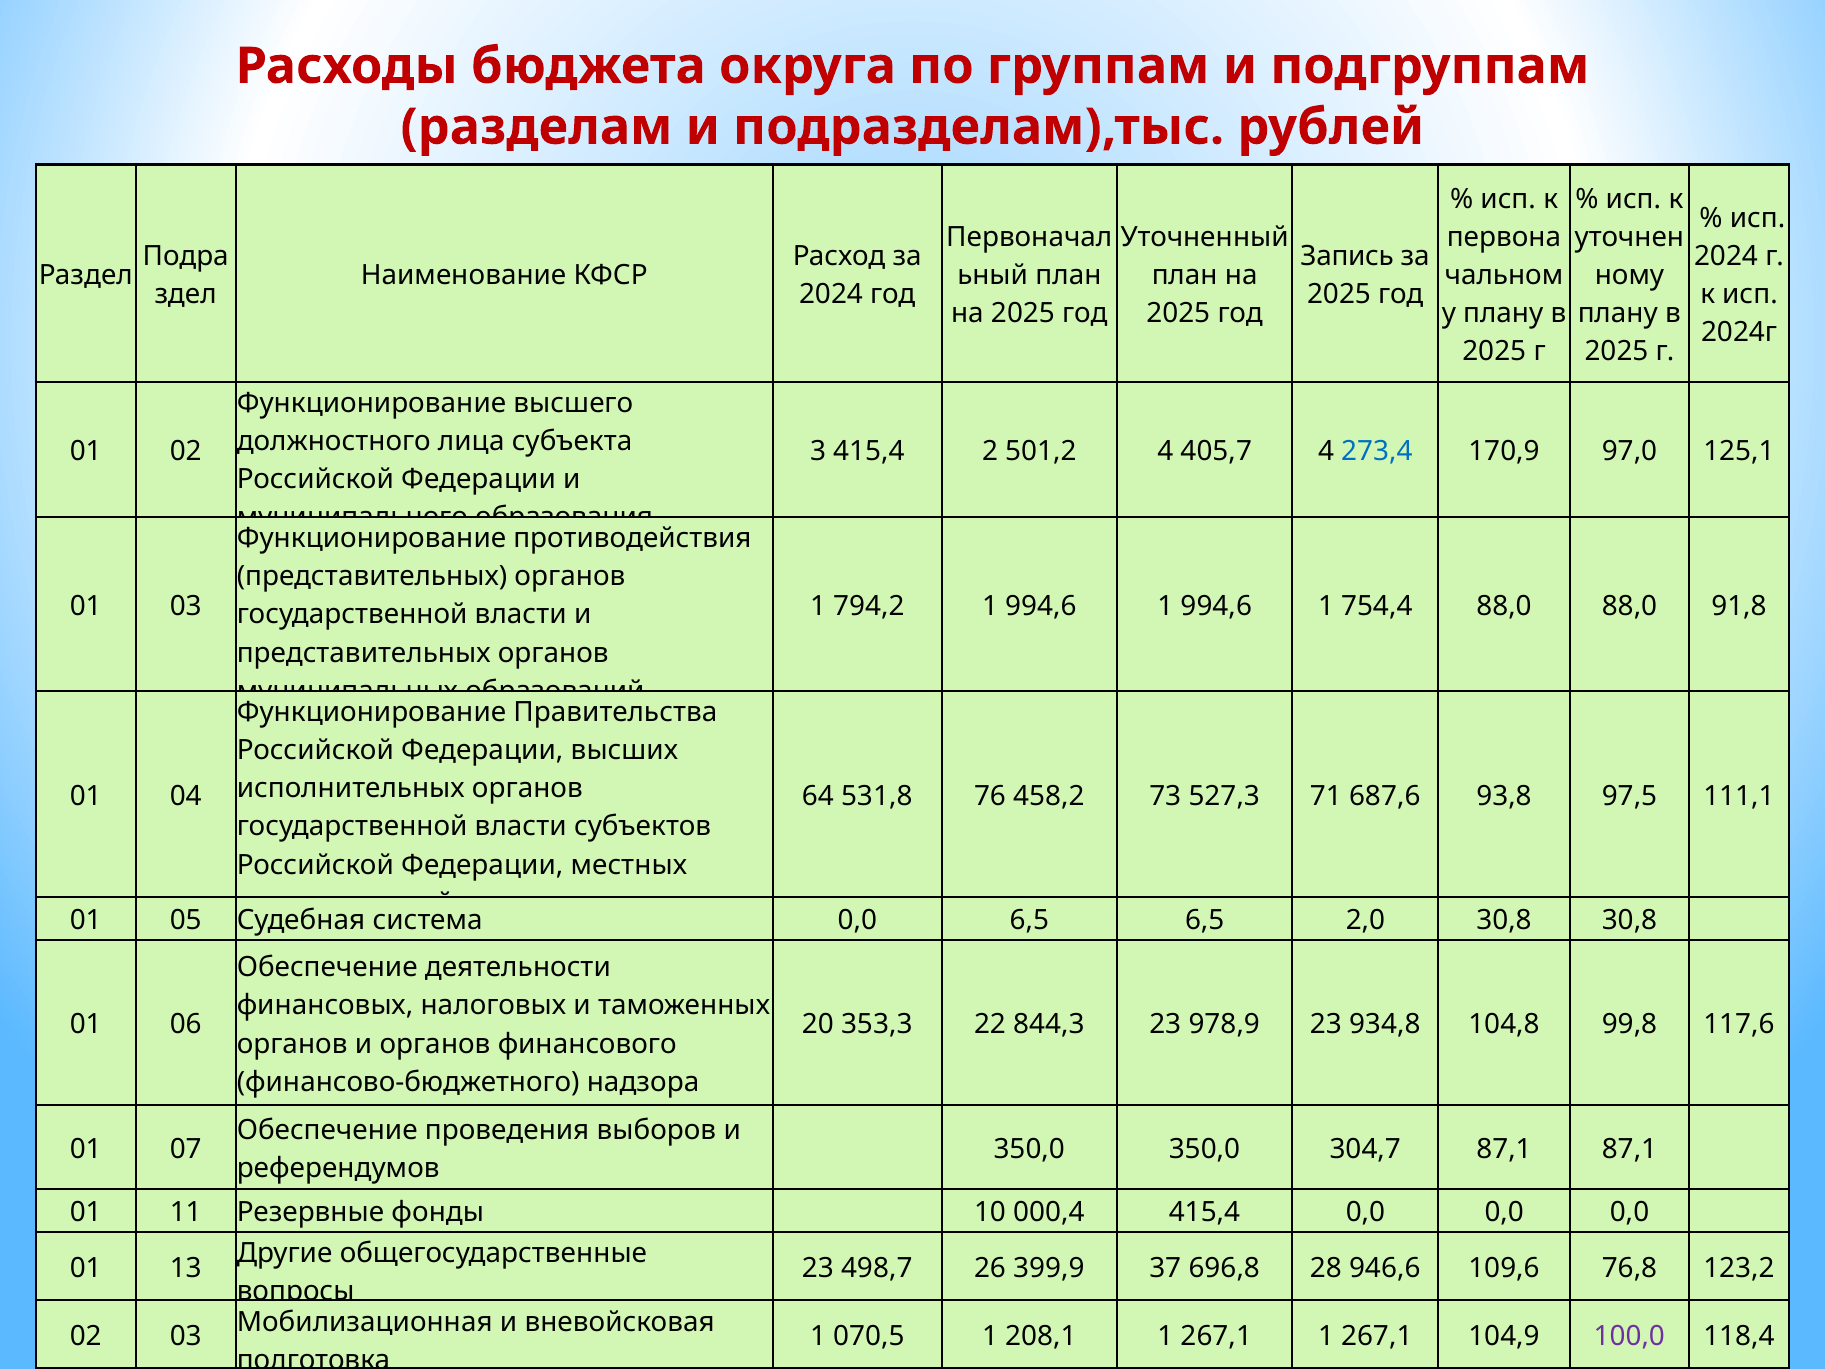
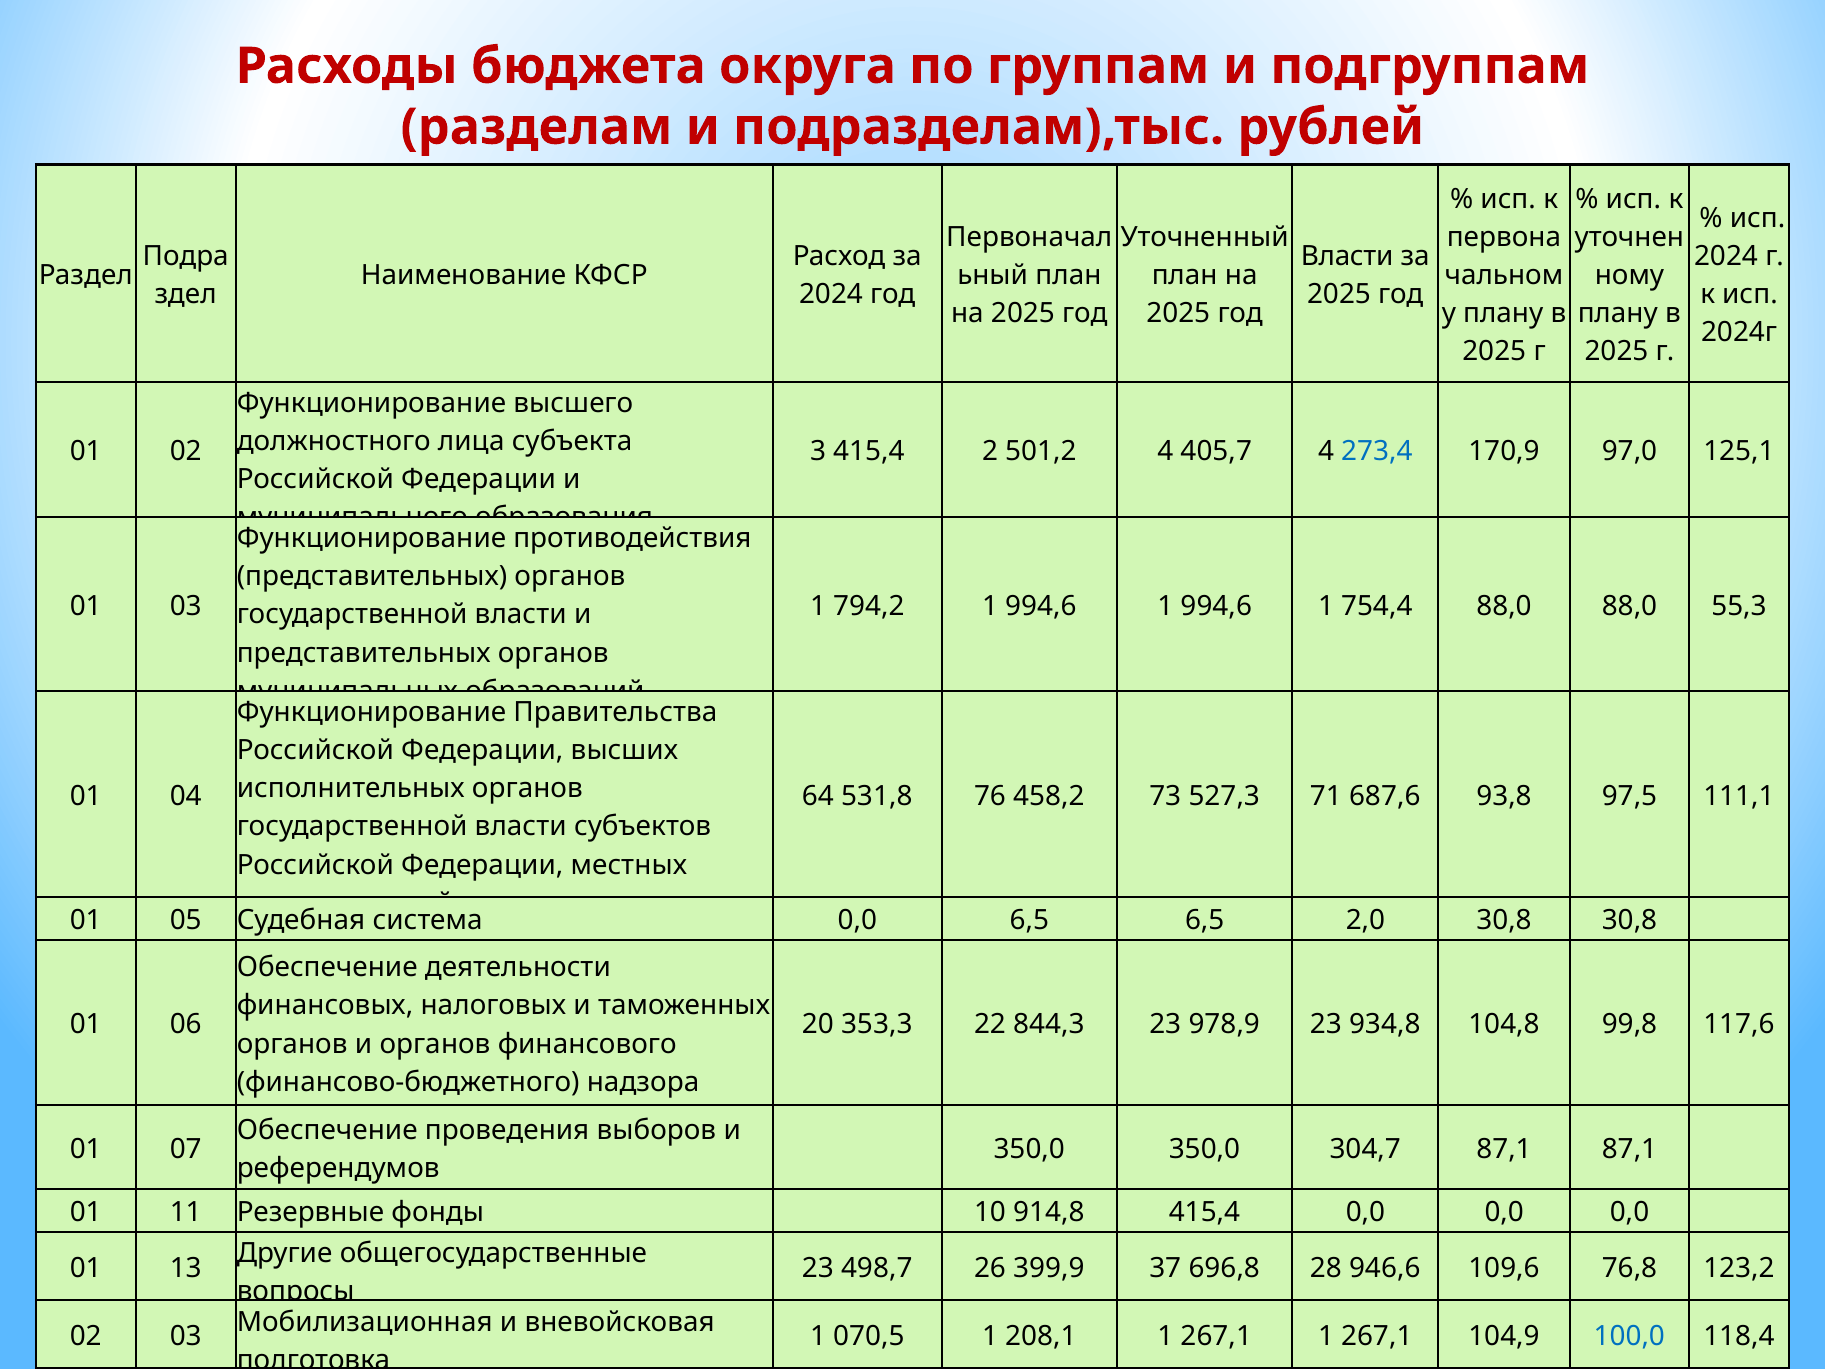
Запись: Запись -> Власти (1347, 256)
91,8: 91,8 -> 55,3 (1739, 606)
000,4: 000,4 -> 914,8 (1049, 1212)
100,0 colour: purple -> blue (1629, 1336)
